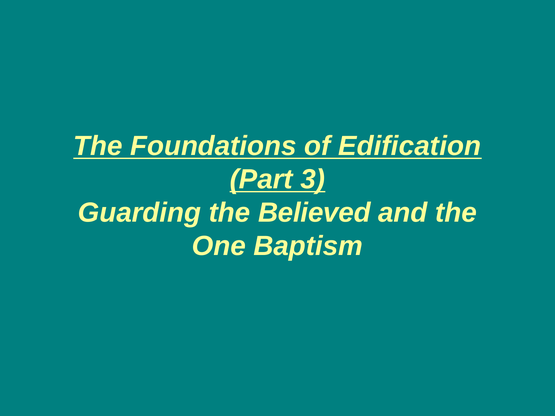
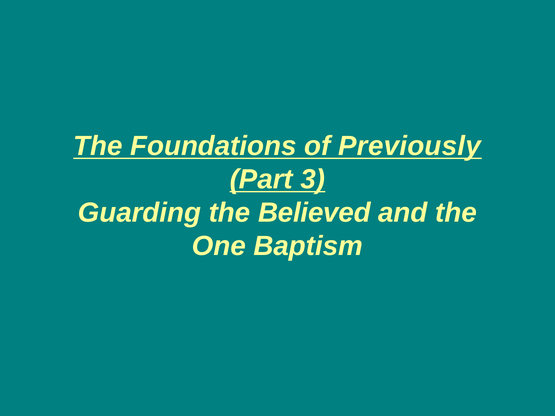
Edification: Edification -> Previously (410, 146)
